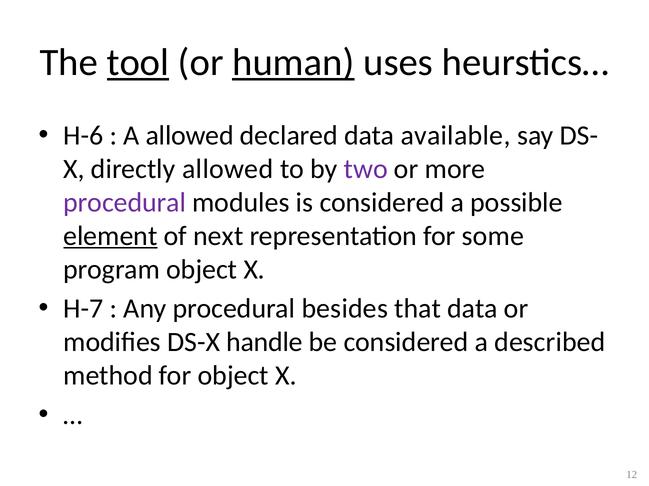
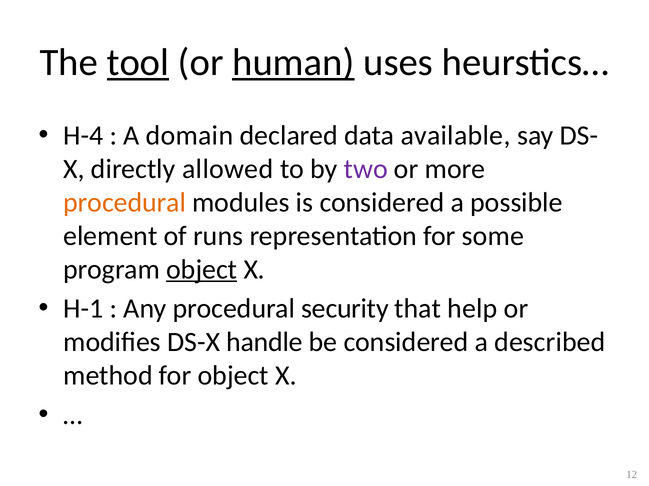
H-6: H-6 -> H-4 (83, 136)
A allowed: allowed -> domain (190, 136)
procedural colour: purple -> orange (125, 203)
element underline: present -> none (110, 236)
next: next -> runs (218, 236)
object underline: none -> present (202, 270)
H-7: H-7 -> H-1 (83, 309)
besides: besides -> security (345, 309)
that data: data -> help (472, 309)
